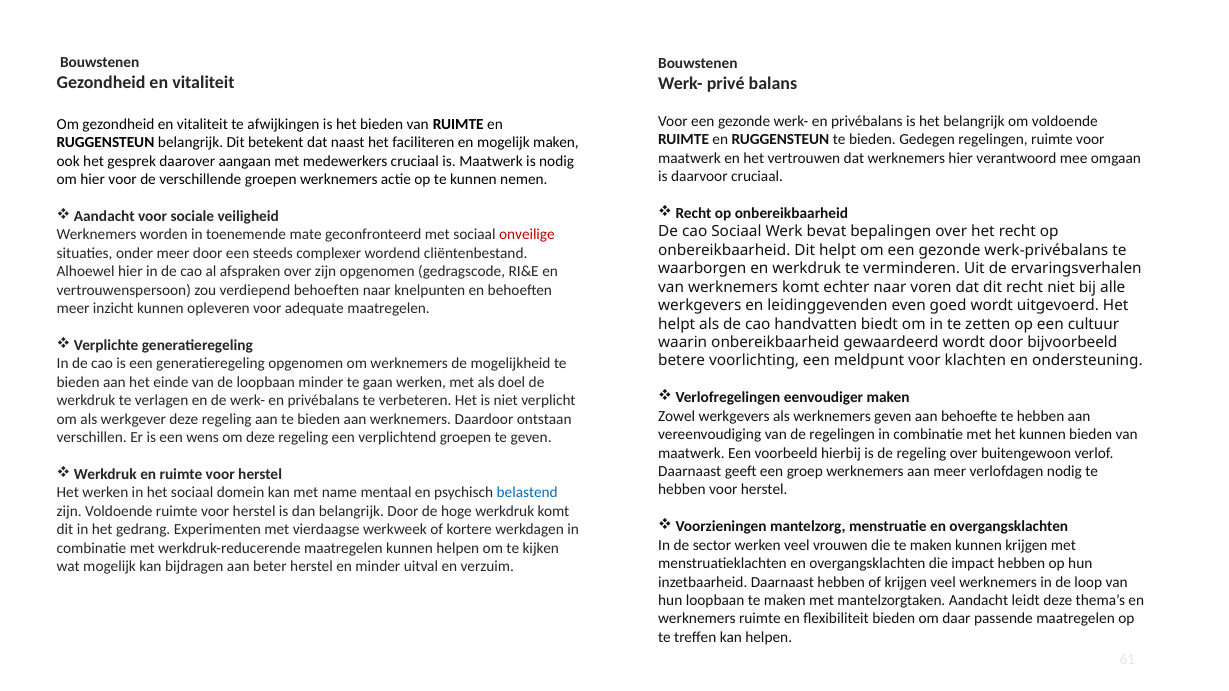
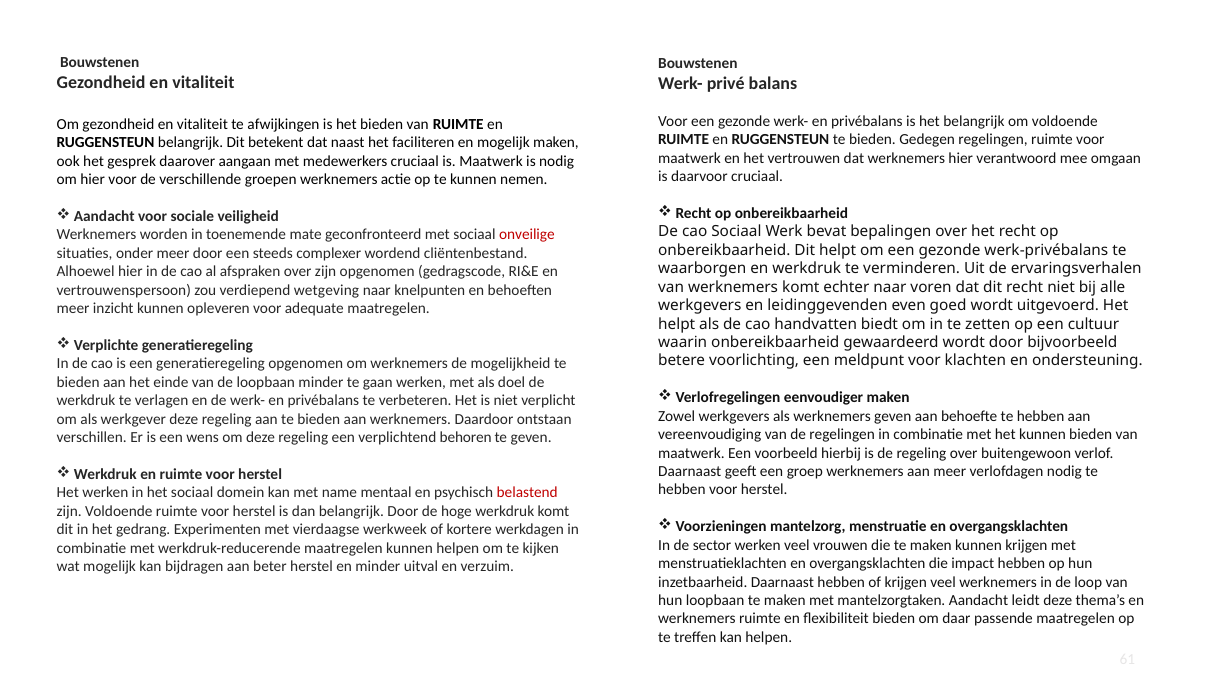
verdiepend behoeften: behoeften -> wetgeving (326, 290)
verplichtend groepen: groepen -> behoren (466, 438)
belastend colour: blue -> red (527, 493)
